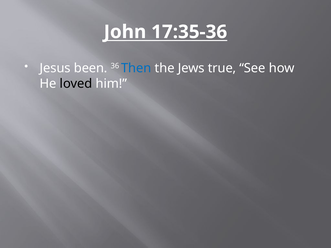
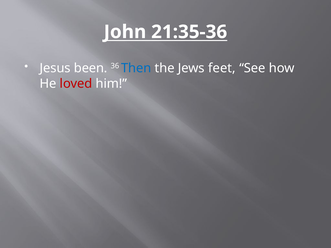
17:35-36: 17:35-36 -> 21:35-36 (189, 32)
true: true -> feet (222, 68)
loved colour: black -> red (76, 84)
